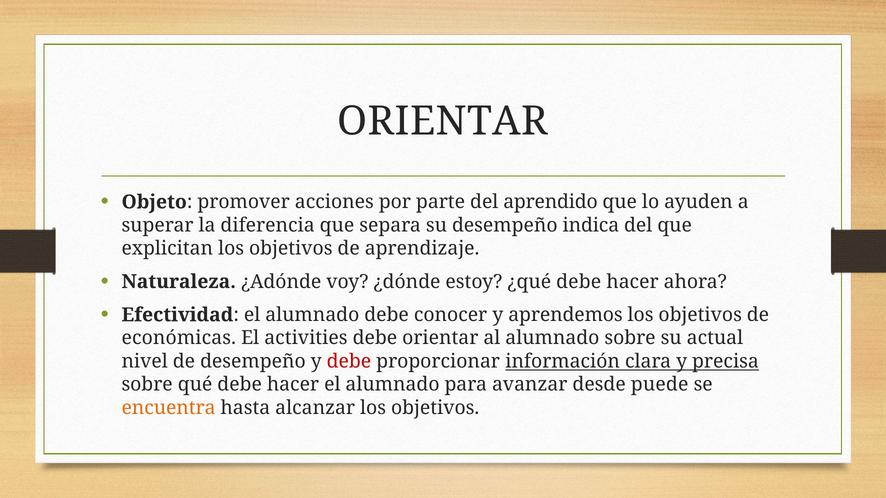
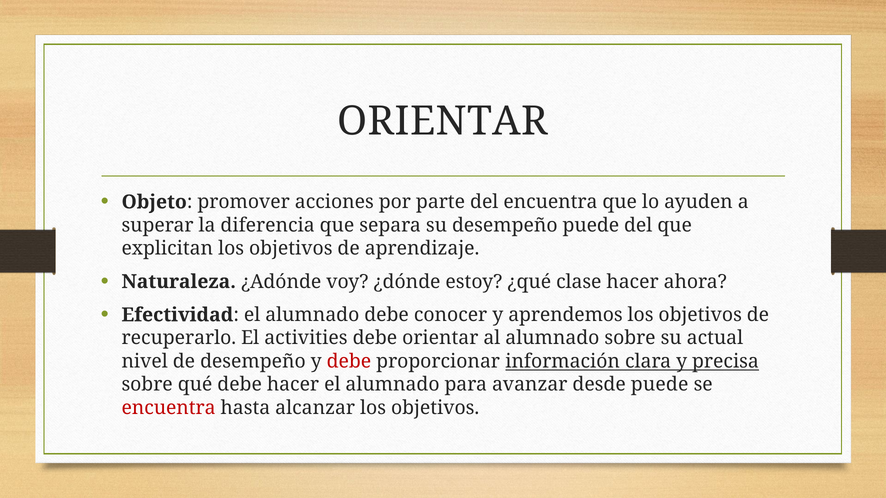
del aprendido: aprendido -> encuentra (550, 202)
desempeño indica: indica -> puede (591, 225)
¿qué debe: debe -> clase (579, 282)
económicas: económicas -> recuperarlo (179, 338)
encuentra colour: orange -> red (169, 408)
